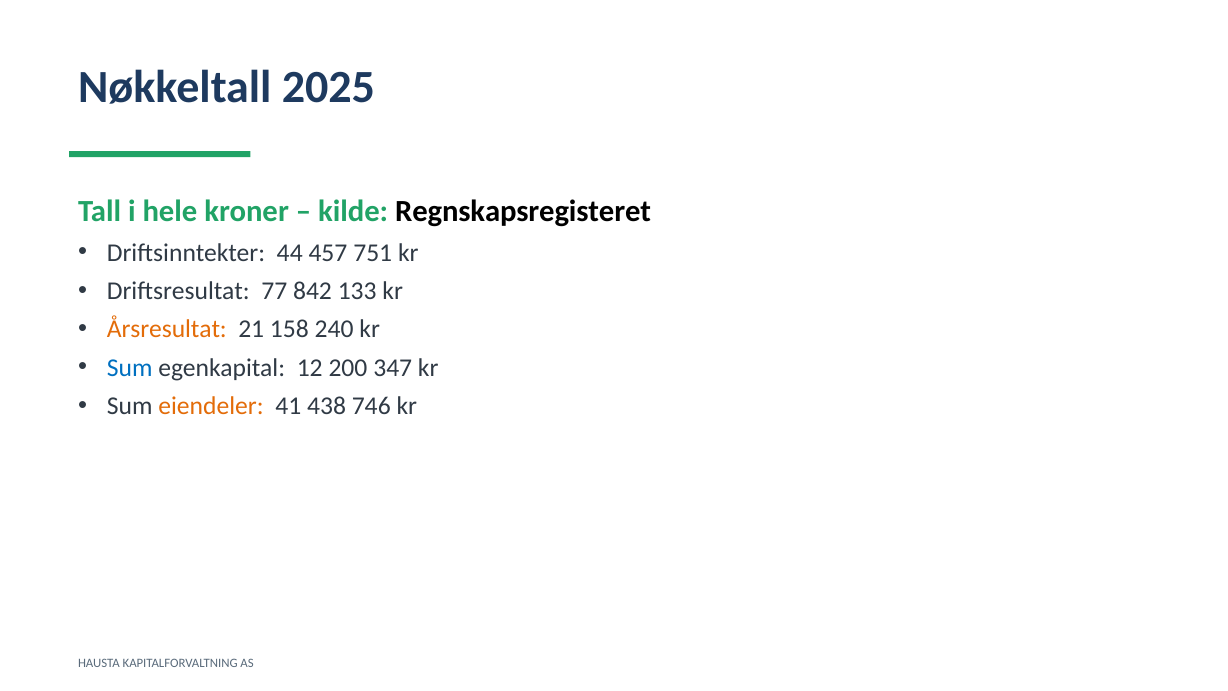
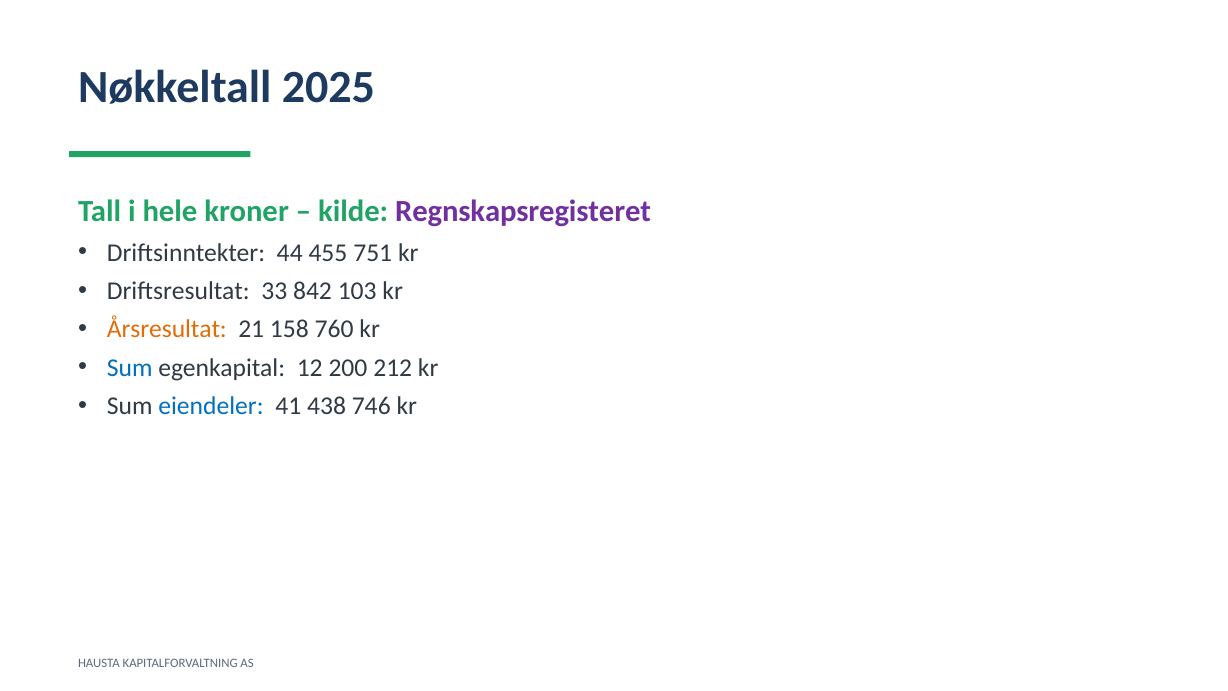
Regnskapsregisteret colour: black -> purple (523, 211)
457: 457 -> 455 (328, 253)
77: 77 -> 33 (274, 291)
133: 133 -> 103 (357, 291)
240: 240 -> 760 (334, 329)
347: 347 -> 212 (393, 368)
eiendeler colour: orange -> blue (211, 406)
